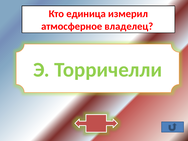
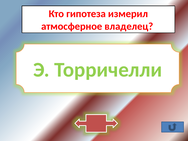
единица: единица -> гипотеза (86, 14)
